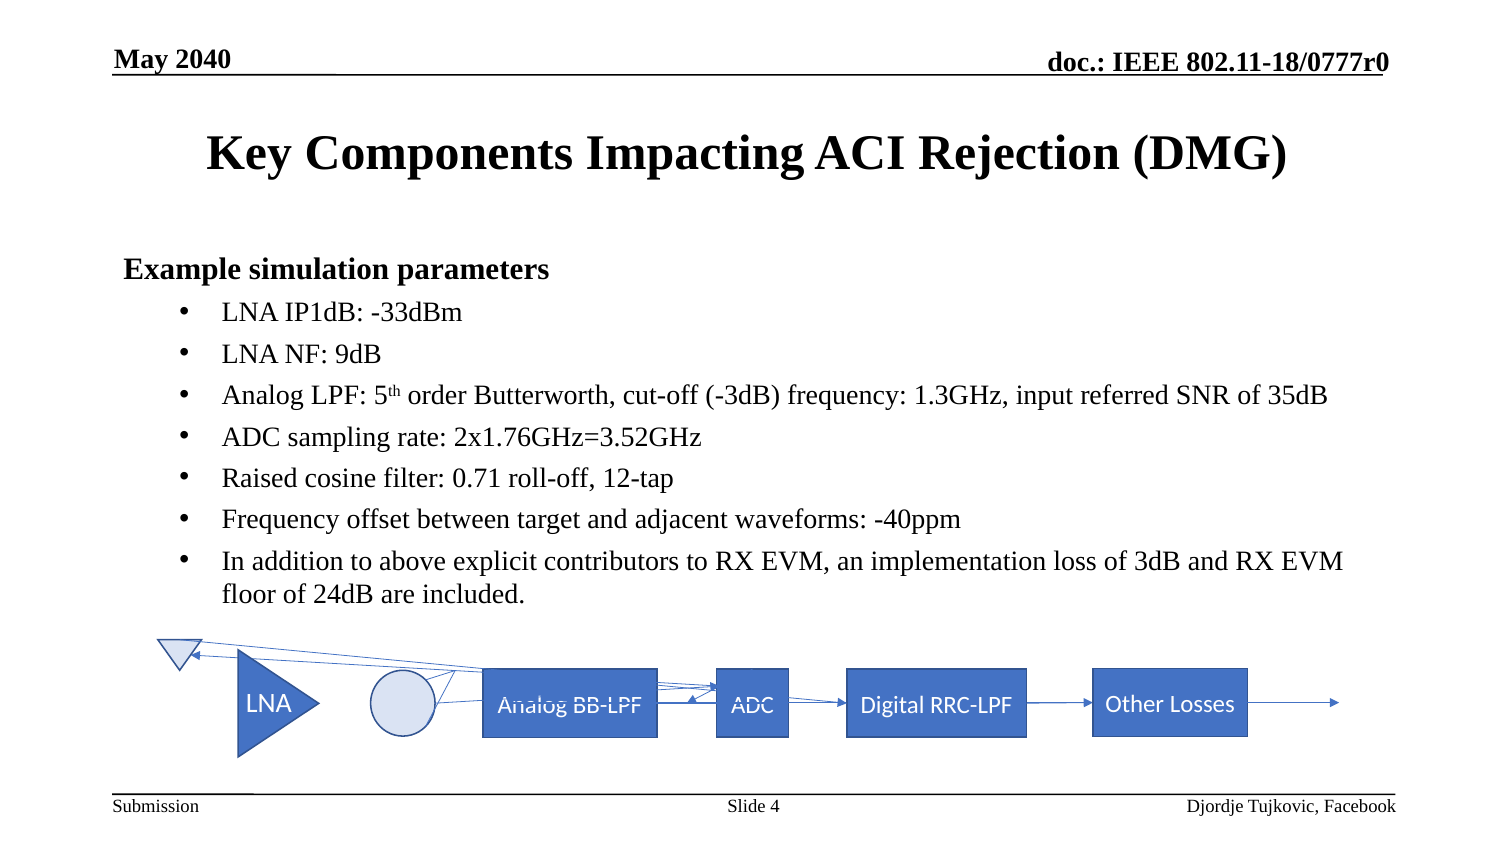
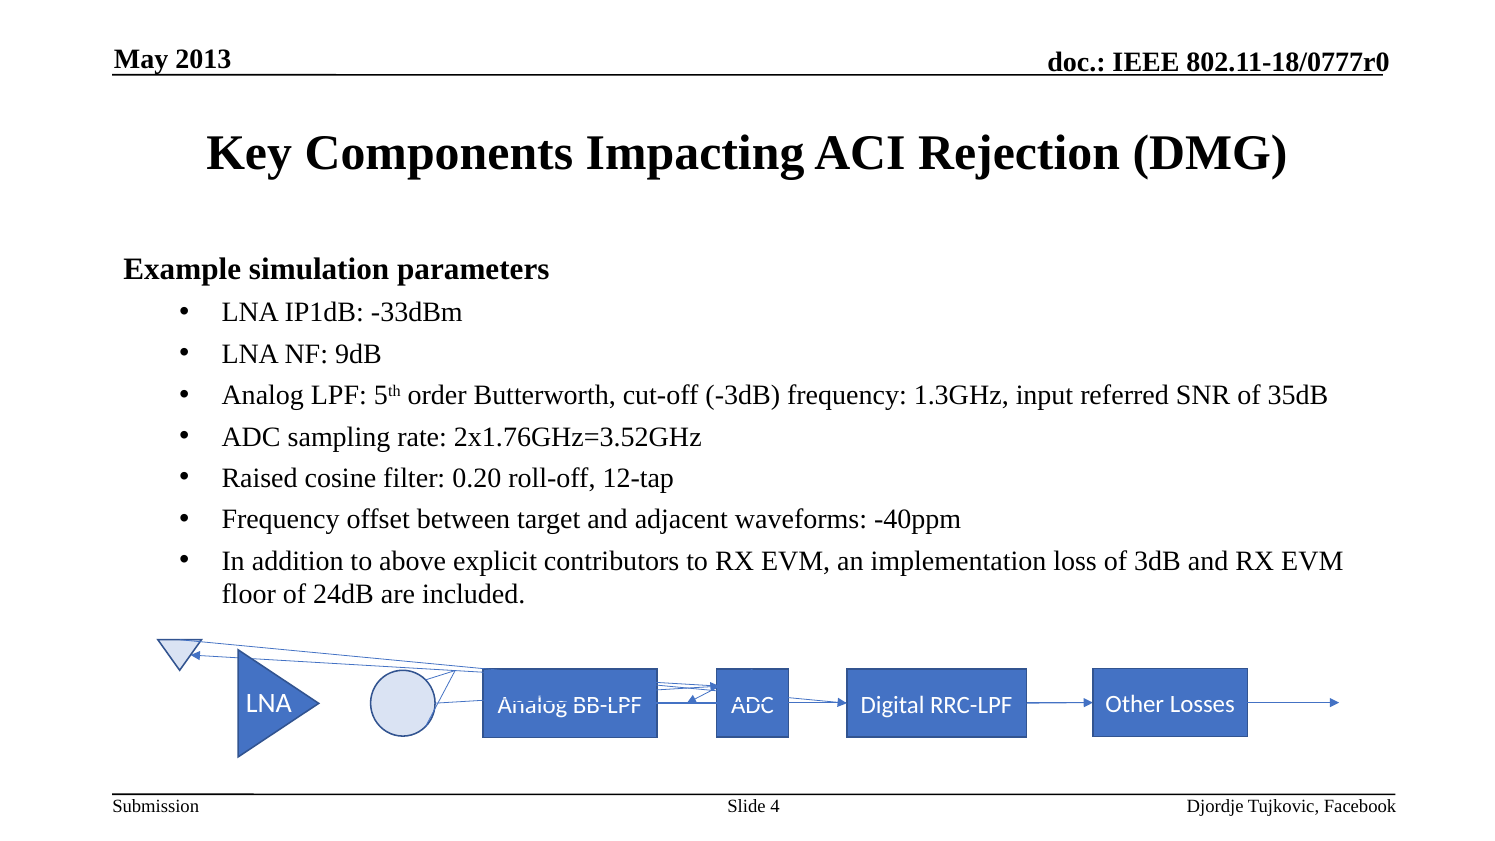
2040: 2040 -> 2013 (203, 59)
0.71: 0.71 -> 0.20 (477, 478)
